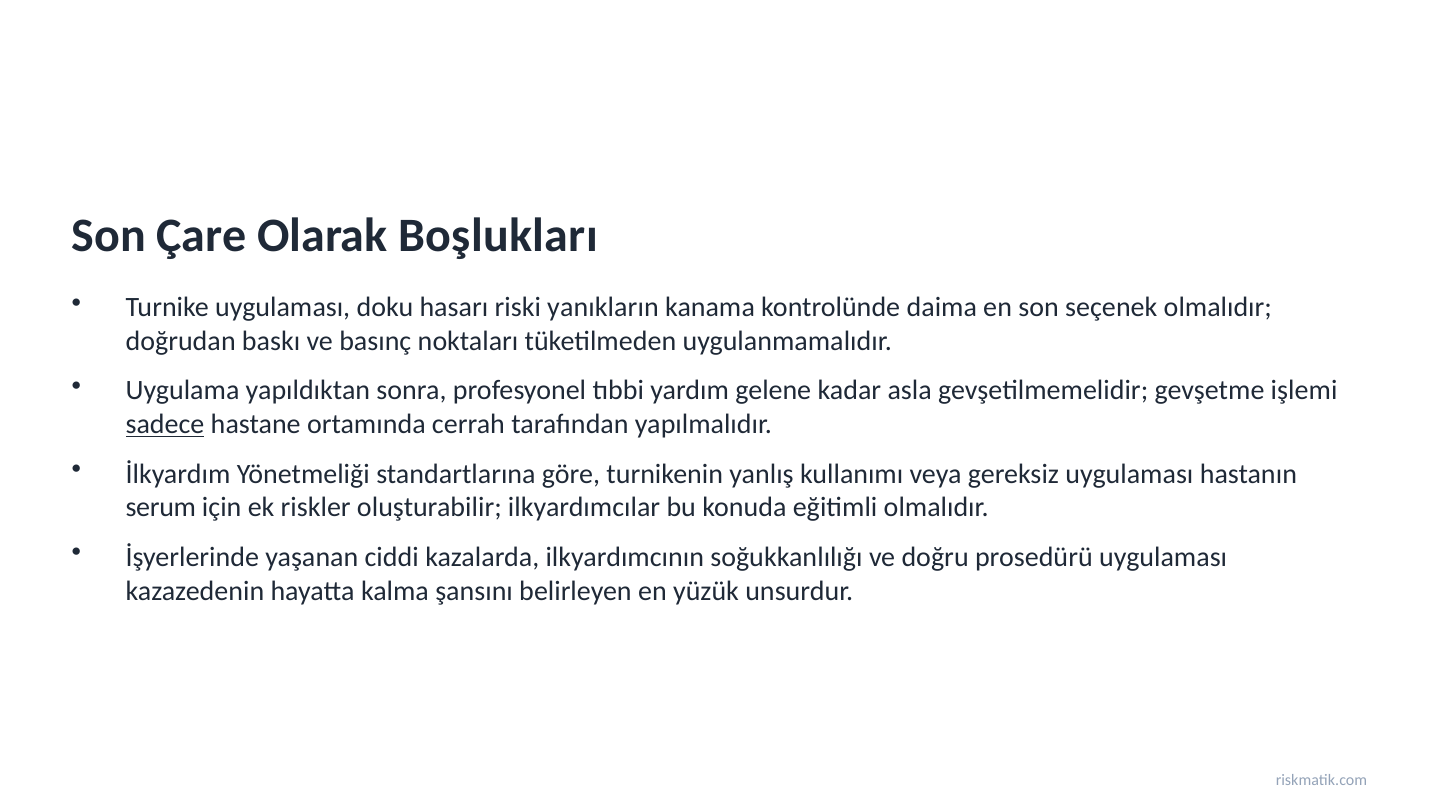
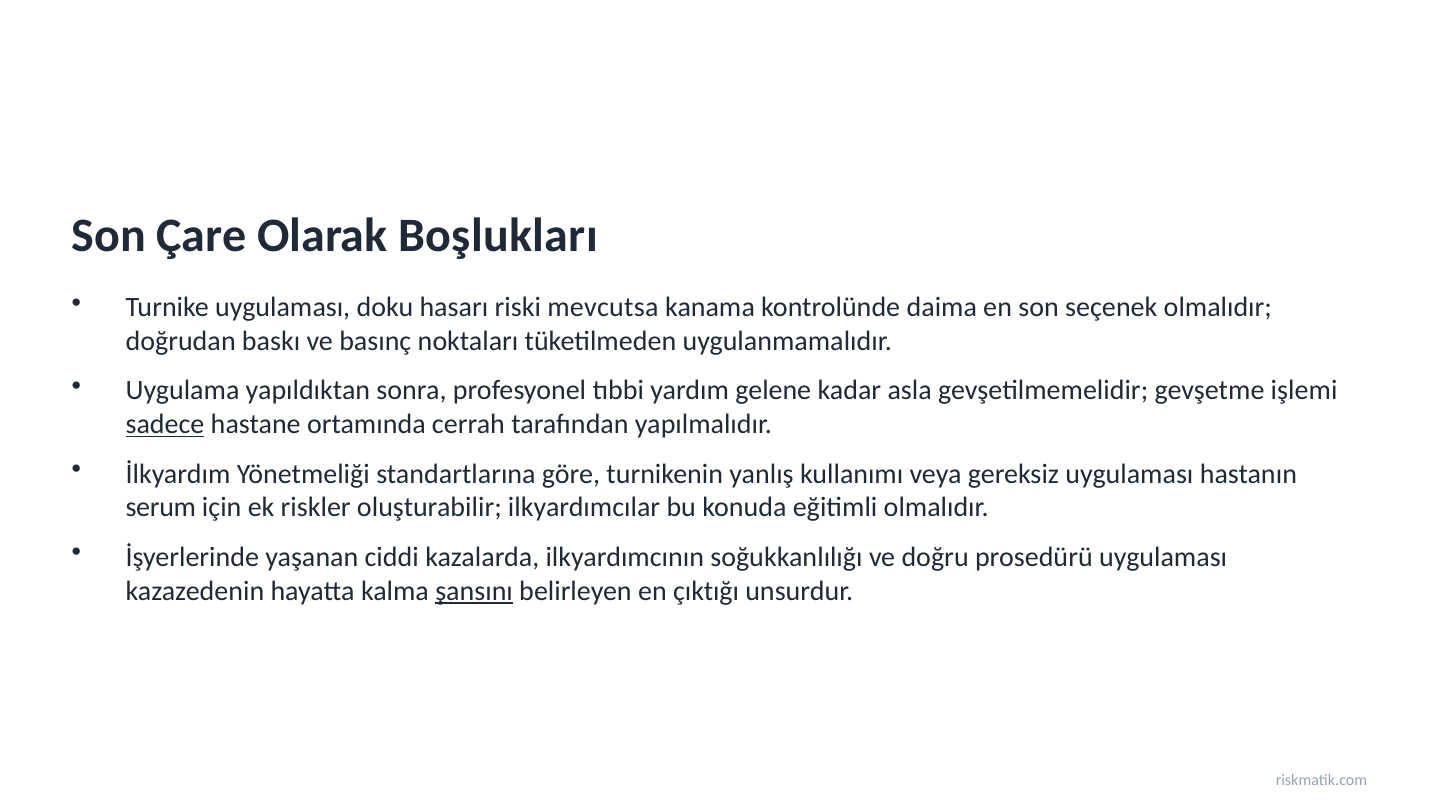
yanıkların: yanıkların -> mevcutsa (603, 308)
şansını underline: none -> present (474, 591)
yüzük: yüzük -> çıktığı (706, 591)
